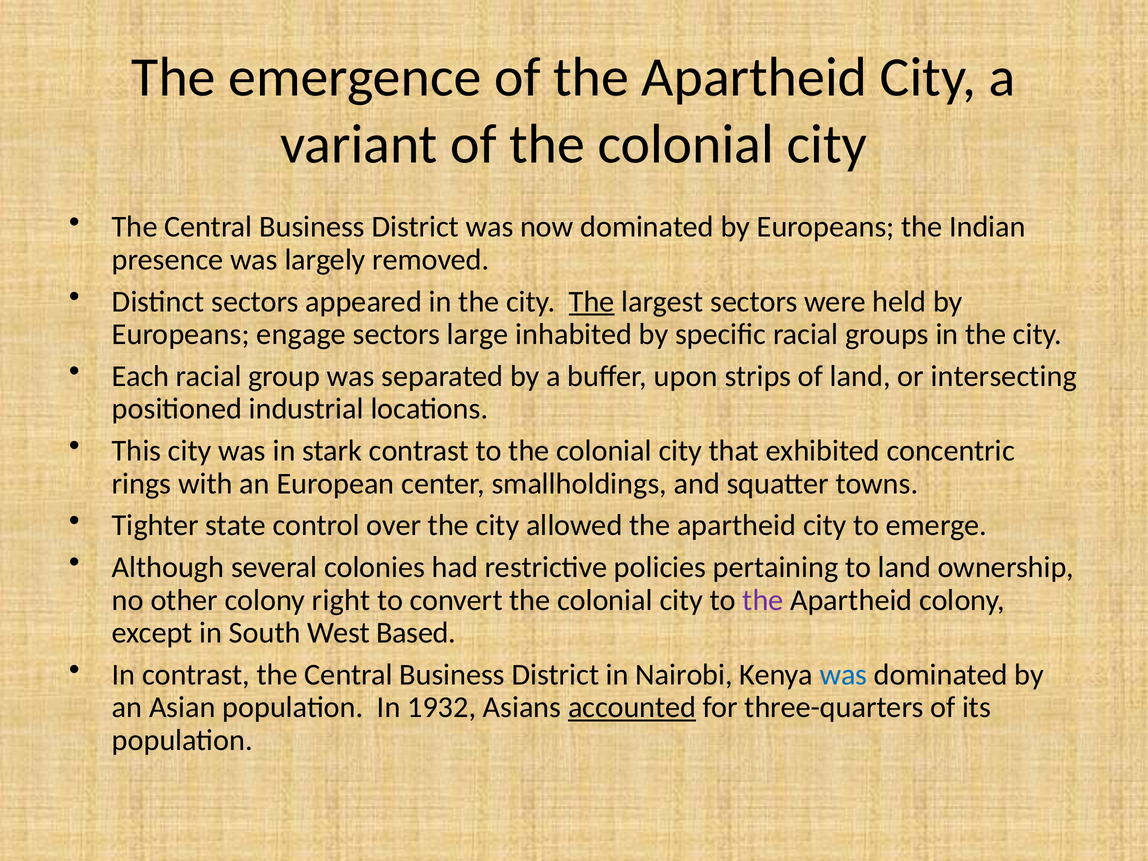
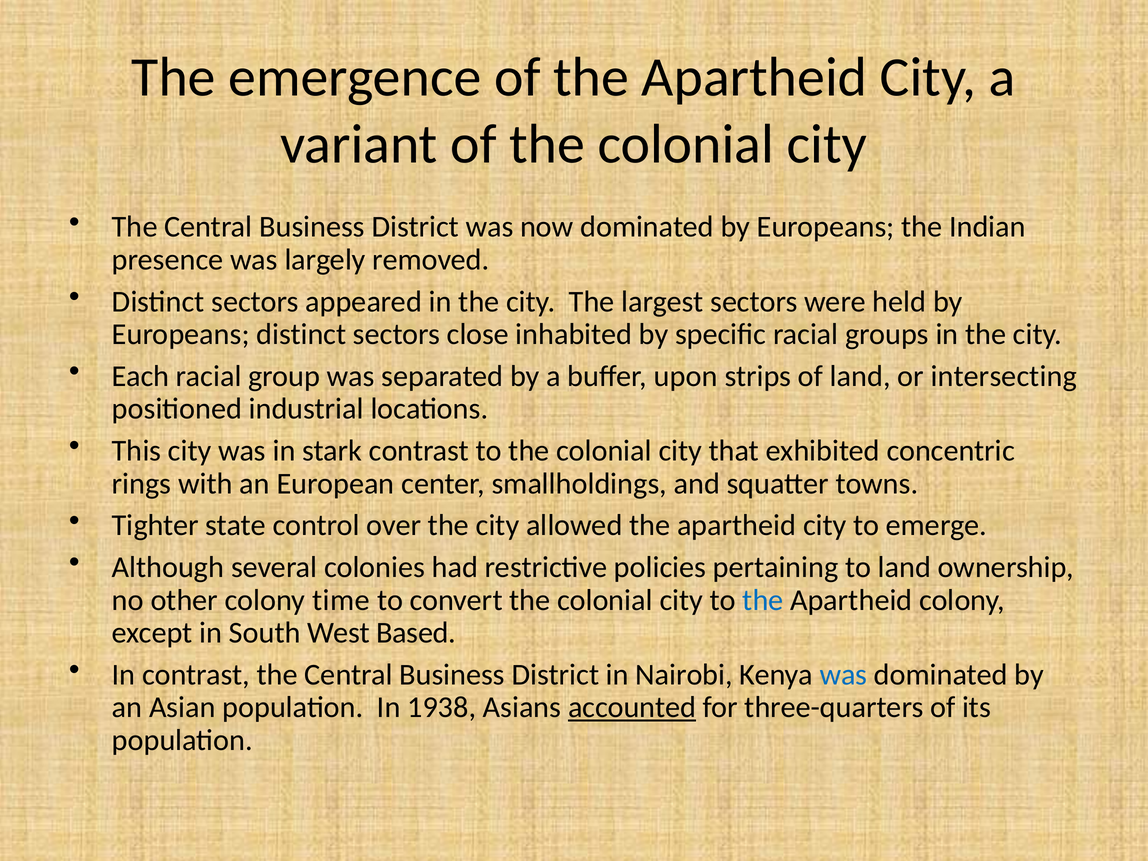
The underline: present -> none (592, 302)
Europeans engage: engage -> distinct (301, 334)
large: large -> close (478, 334)
right: right -> time (341, 600)
the colour: purple -> blue (763, 600)
1932: 1932 -> 1938 (442, 707)
